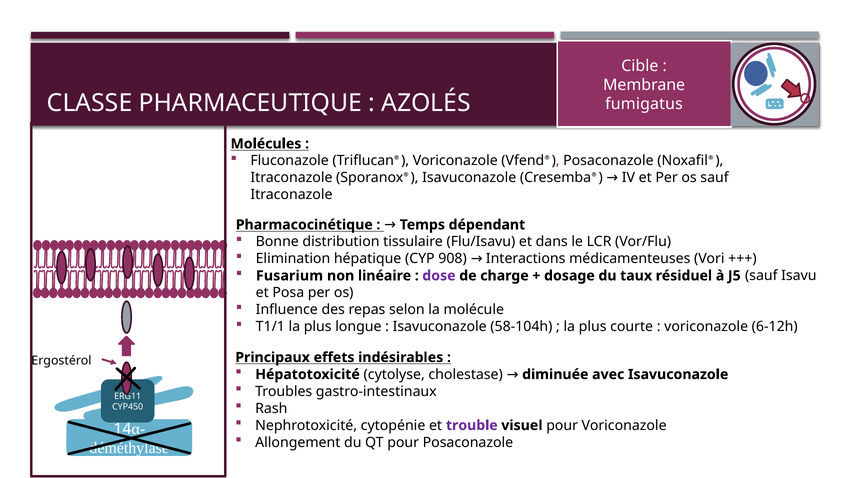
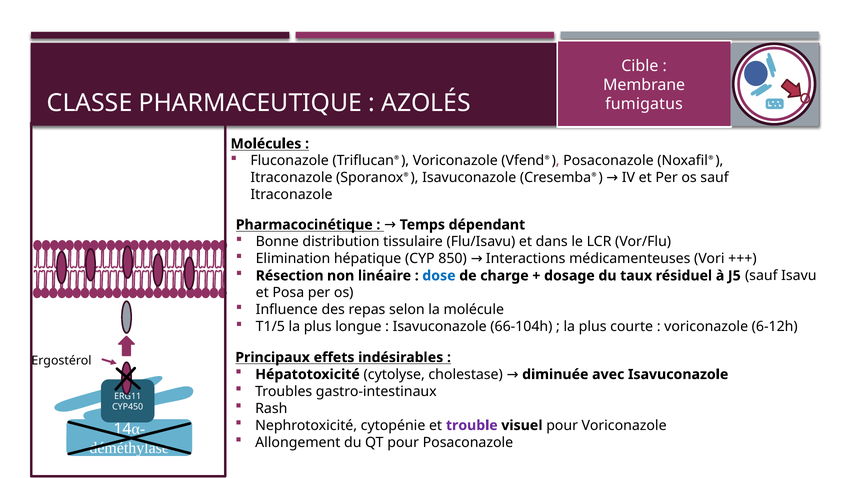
908: 908 -> 850 (453, 259)
Fusarium: Fusarium -> Résection (290, 276)
dose colour: purple -> blue (439, 276)
T1/1: T1/1 -> T1/5 (270, 327)
58-104h: 58-104h -> 66-104h (521, 327)
